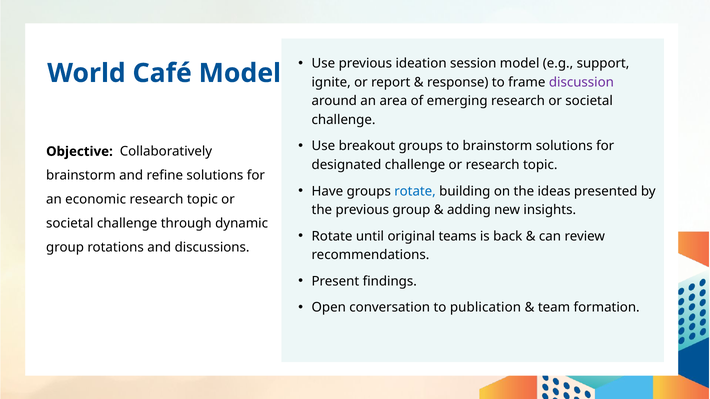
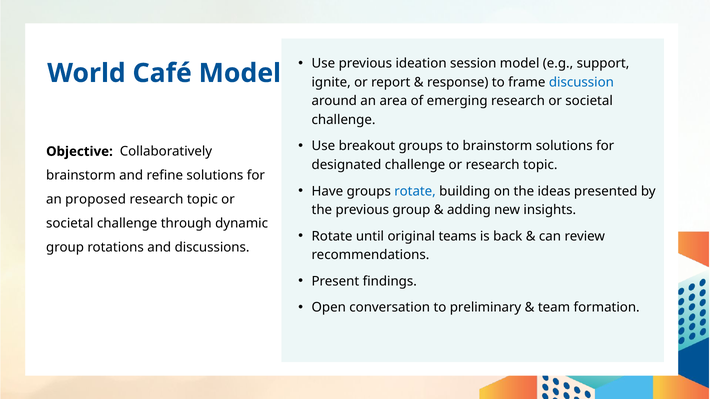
discussion colour: purple -> blue (581, 82)
economic: economic -> proposed (96, 200)
publication: publication -> preliminary (486, 308)
